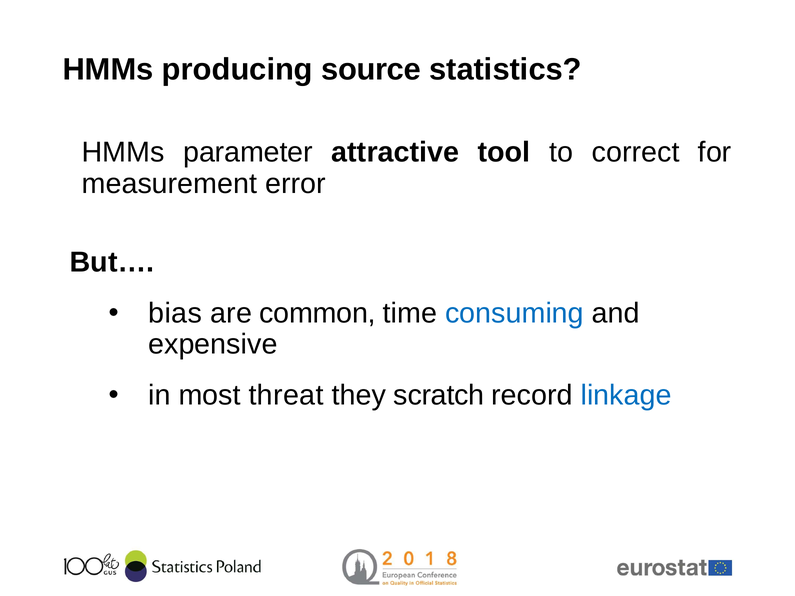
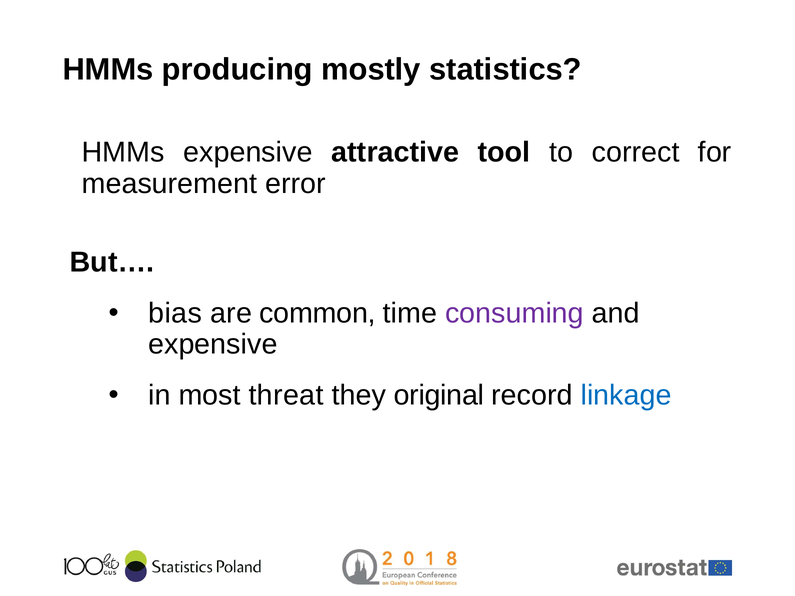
source: source -> mostly (371, 69)
HMMs parameter: parameter -> expensive (248, 153)
consuming colour: blue -> purple (514, 313)
scratch: scratch -> original (439, 395)
